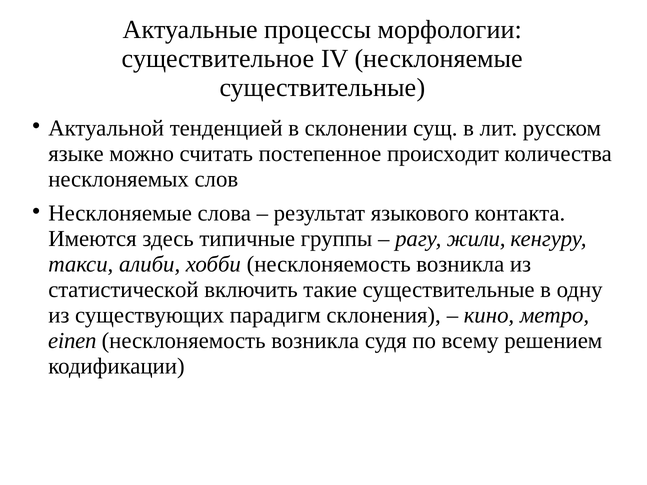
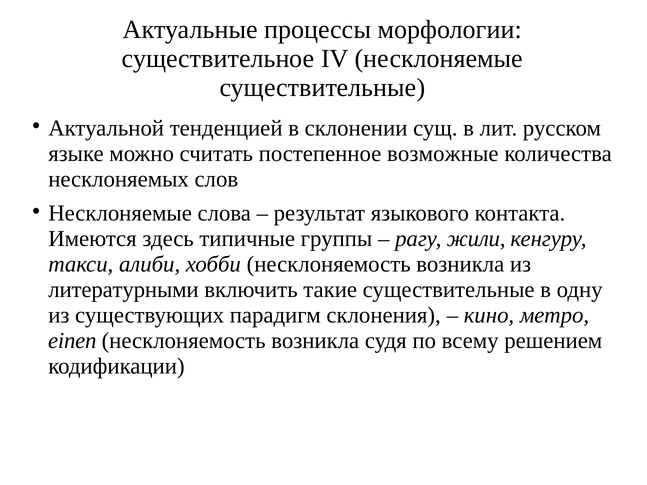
происходит: происходит -> возможные (443, 154)
статистической: статистической -> литературными (123, 290)
